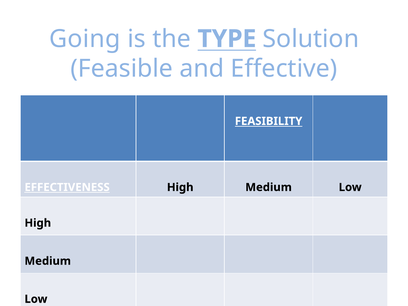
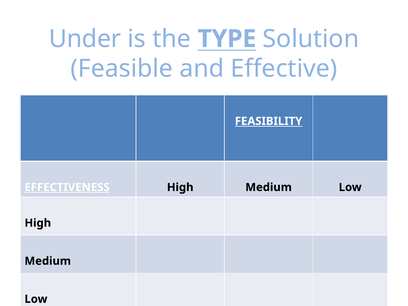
Going: Going -> Under (85, 39)
